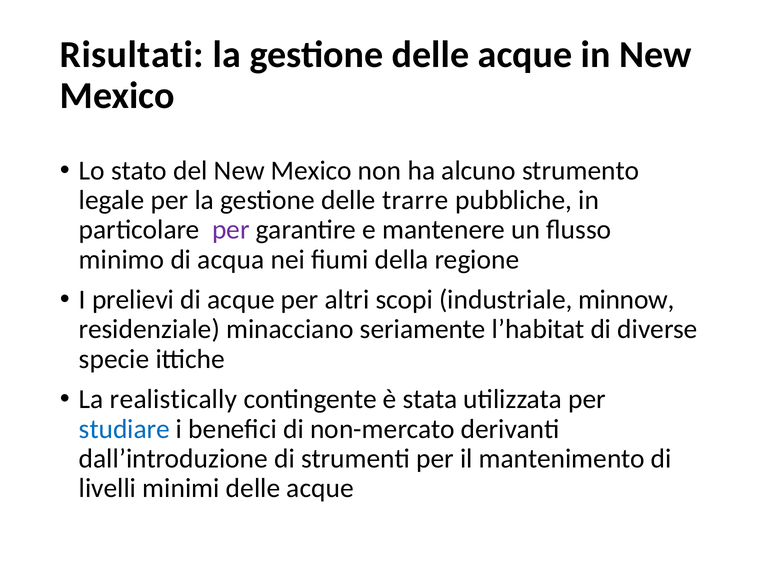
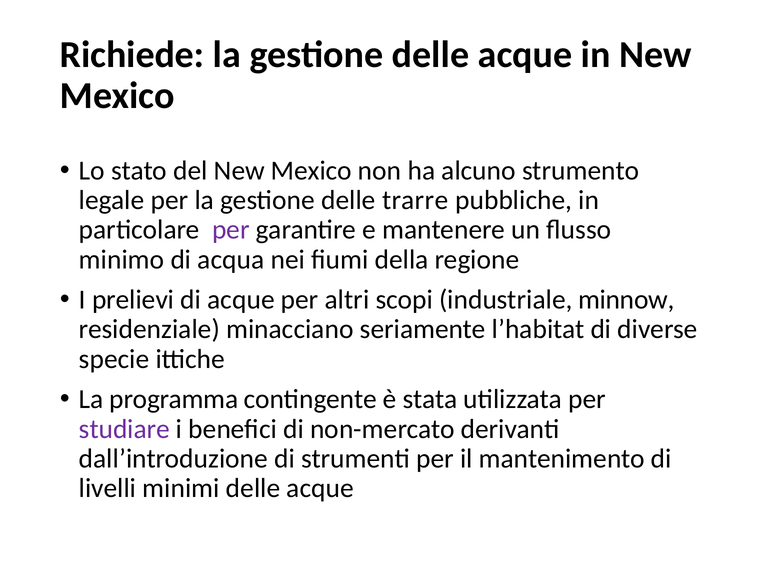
Risultati: Risultati -> Richiede (132, 55)
realistically: realistically -> programma (174, 399)
studiare colour: blue -> purple (124, 429)
